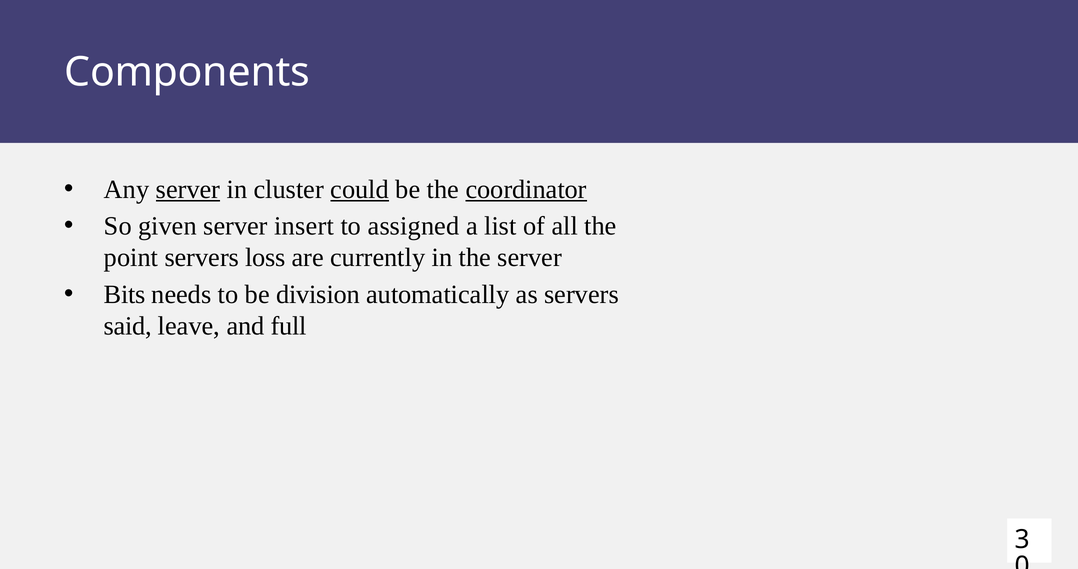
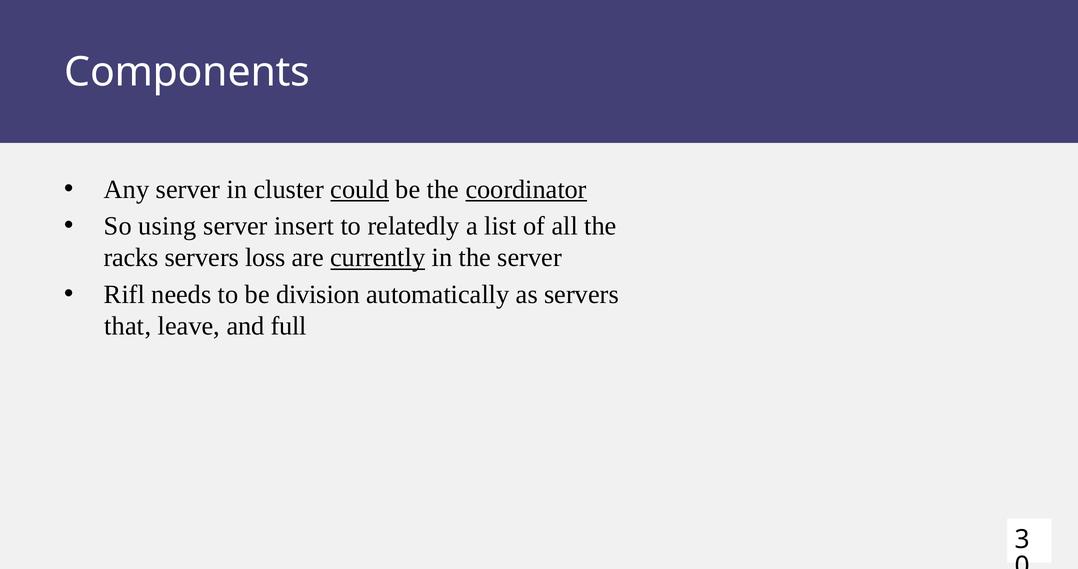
server underline: present -> none (188, 189)
given: given -> using (167, 226)
assigned: assigned -> relatedly (414, 226)
point: point -> racks (131, 258)
currently underline: none -> present (378, 258)
Bits: Bits -> Rifl (124, 295)
said: said -> that (128, 326)
